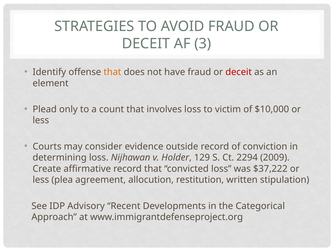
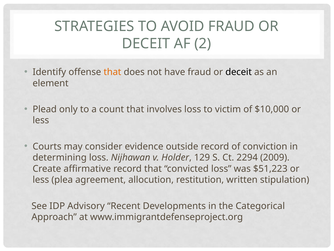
3: 3 -> 2 (203, 44)
deceit colour: red -> black (239, 72)
$37,222: $37,222 -> $51,223 (270, 168)
